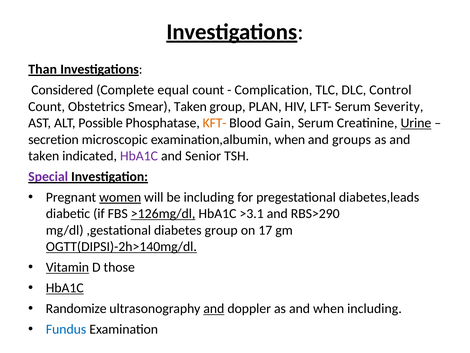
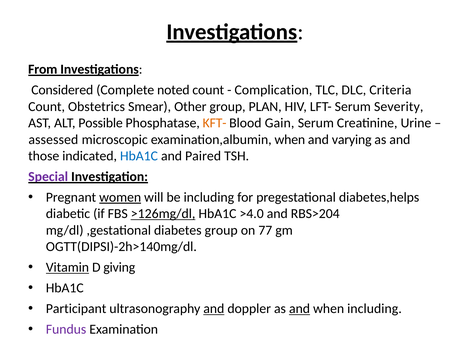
Than: Than -> From (43, 69)
equal: equal -> noted (173, 90)
Control: Control -> Criteria (390, 90)
Smear Taken: Taken -> Other (190, 106)
Urine underline: present -> none (416, 123)
secretion: secretion -> assessed (53, 139)
groups: groups -> varying (352, 139)
taken: taken -> those (44, 156)
HbA1C colour: purple -> blue (139, 156)
Senior: Senior -> Paired (203, 156)
diabetes,leads: diabetes,leads -> diabetes,helps (379, 197)
>3.1: >3.1 -> >4.0 (252, 213)
RBS>290: RBS>290 -> RBS>204 (315, 213)
17: 17 -> 77 (265, 230)
OGTT(DIPSI)-2h>140mg/dl underline: present -> none (121, 246)
those: those -> giving (119, 267)
HbA1C underline: present -> none (65, 288)
Randomize: Randomize -> Participant (76, 308)
and underline: none -> present (300, 308)
Fundus colour: blue -> purple (66, 329)
